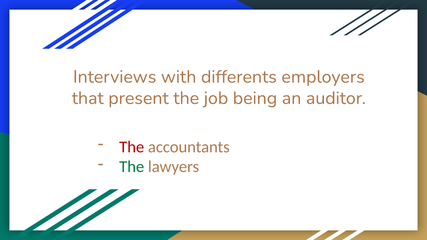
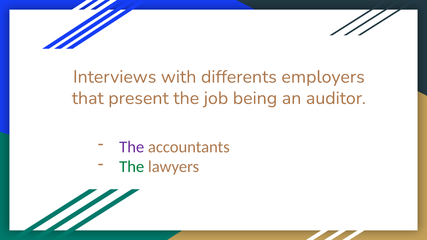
The colour: red -> purple (132, 147)
